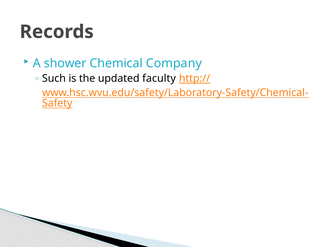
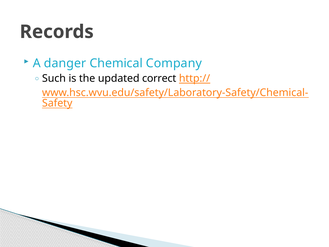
shower: shower -> danger (65, 63)
faculty: faculty -> correct (159, 78)
